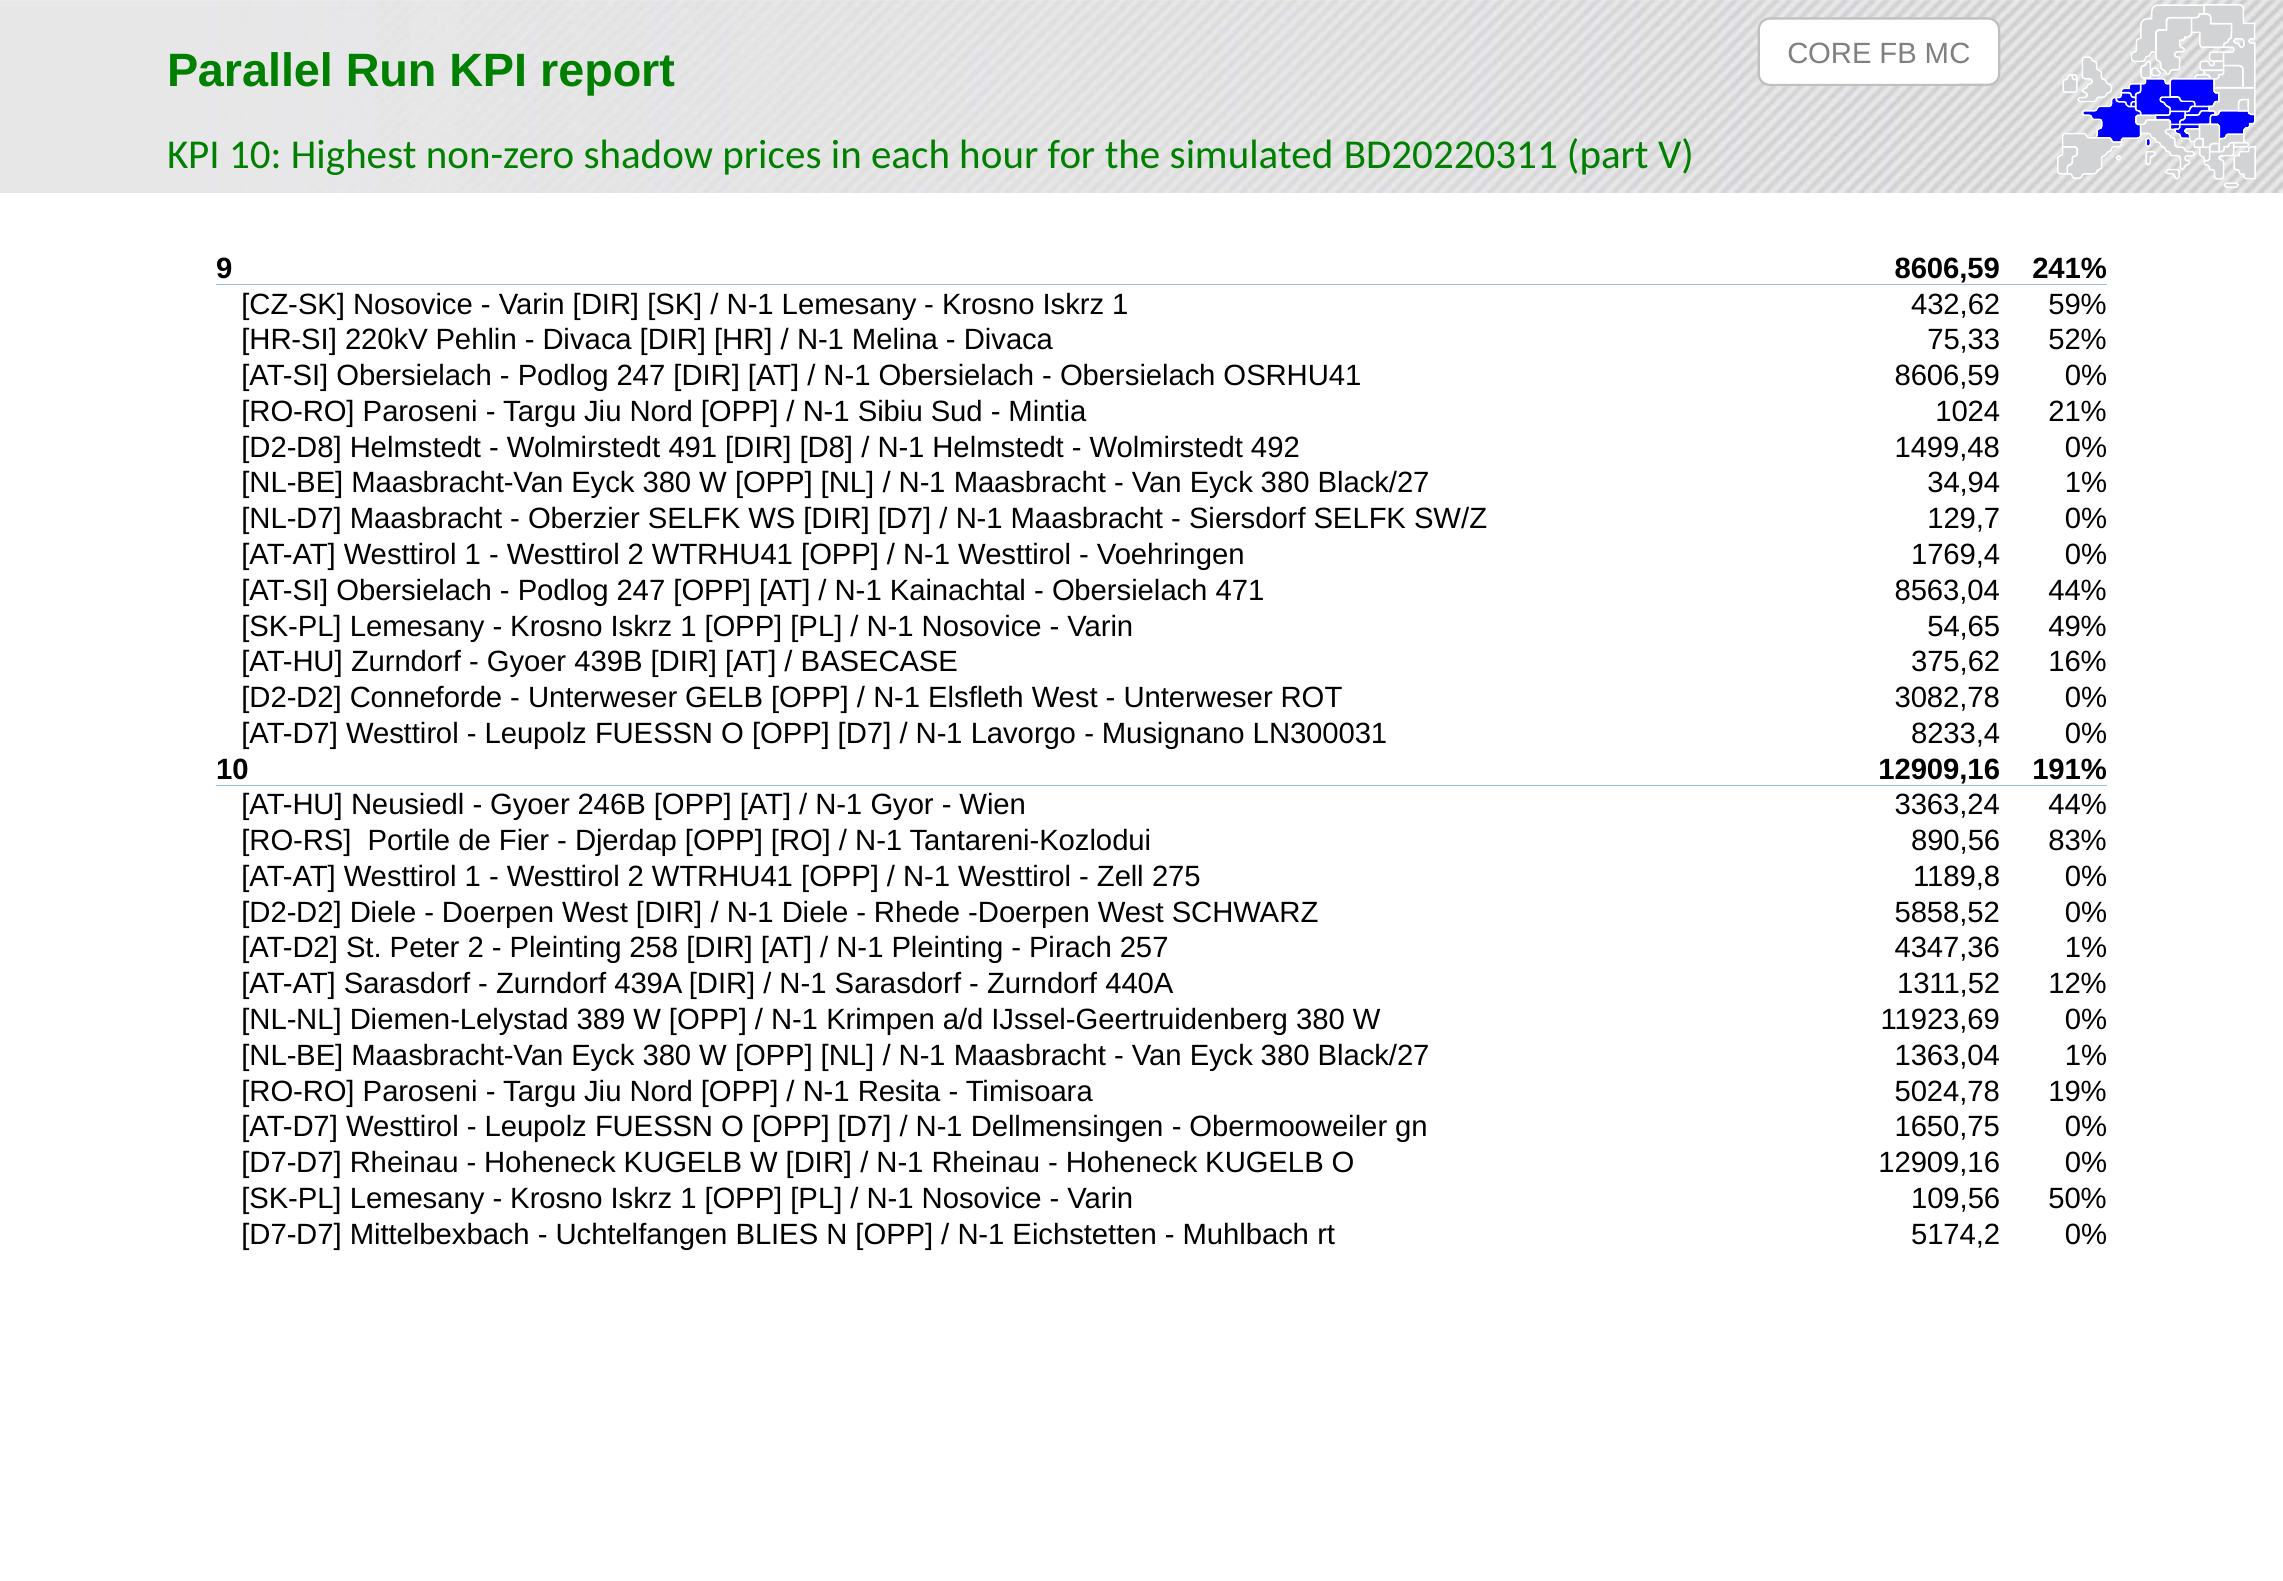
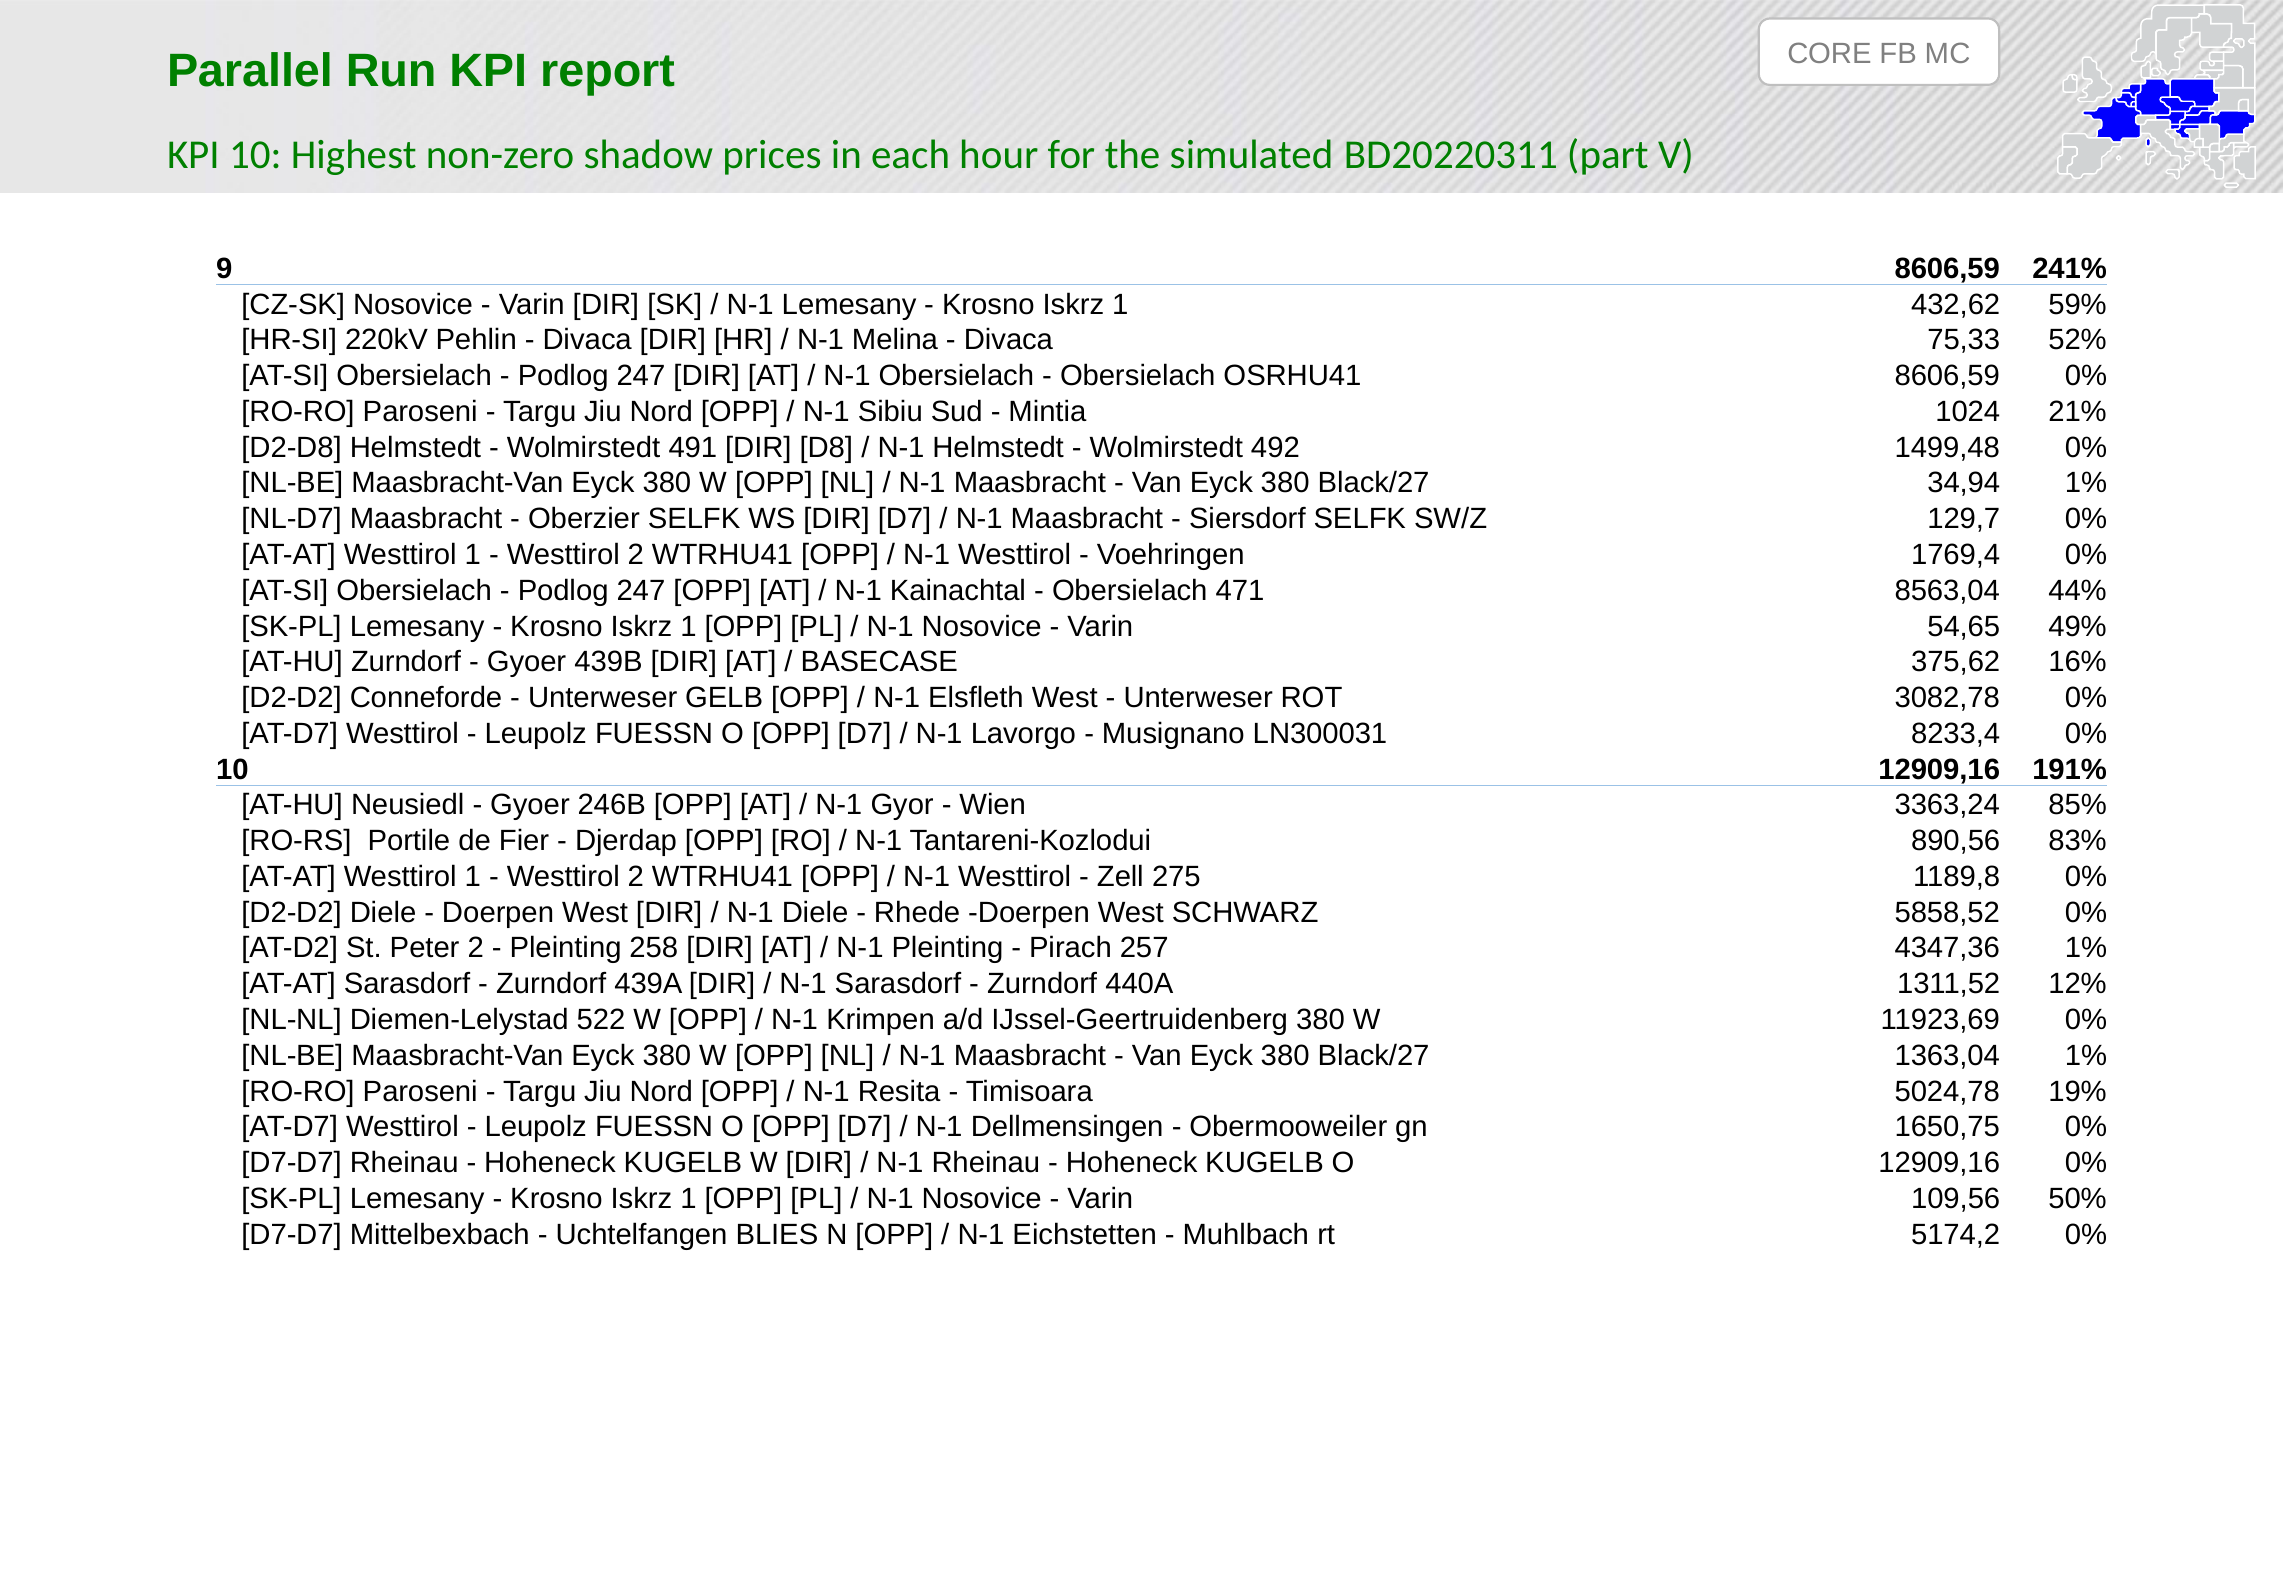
3363,24 44%: 44% -> 85% (2078, 805)
389: 389 -> 522 (601, 1020)
